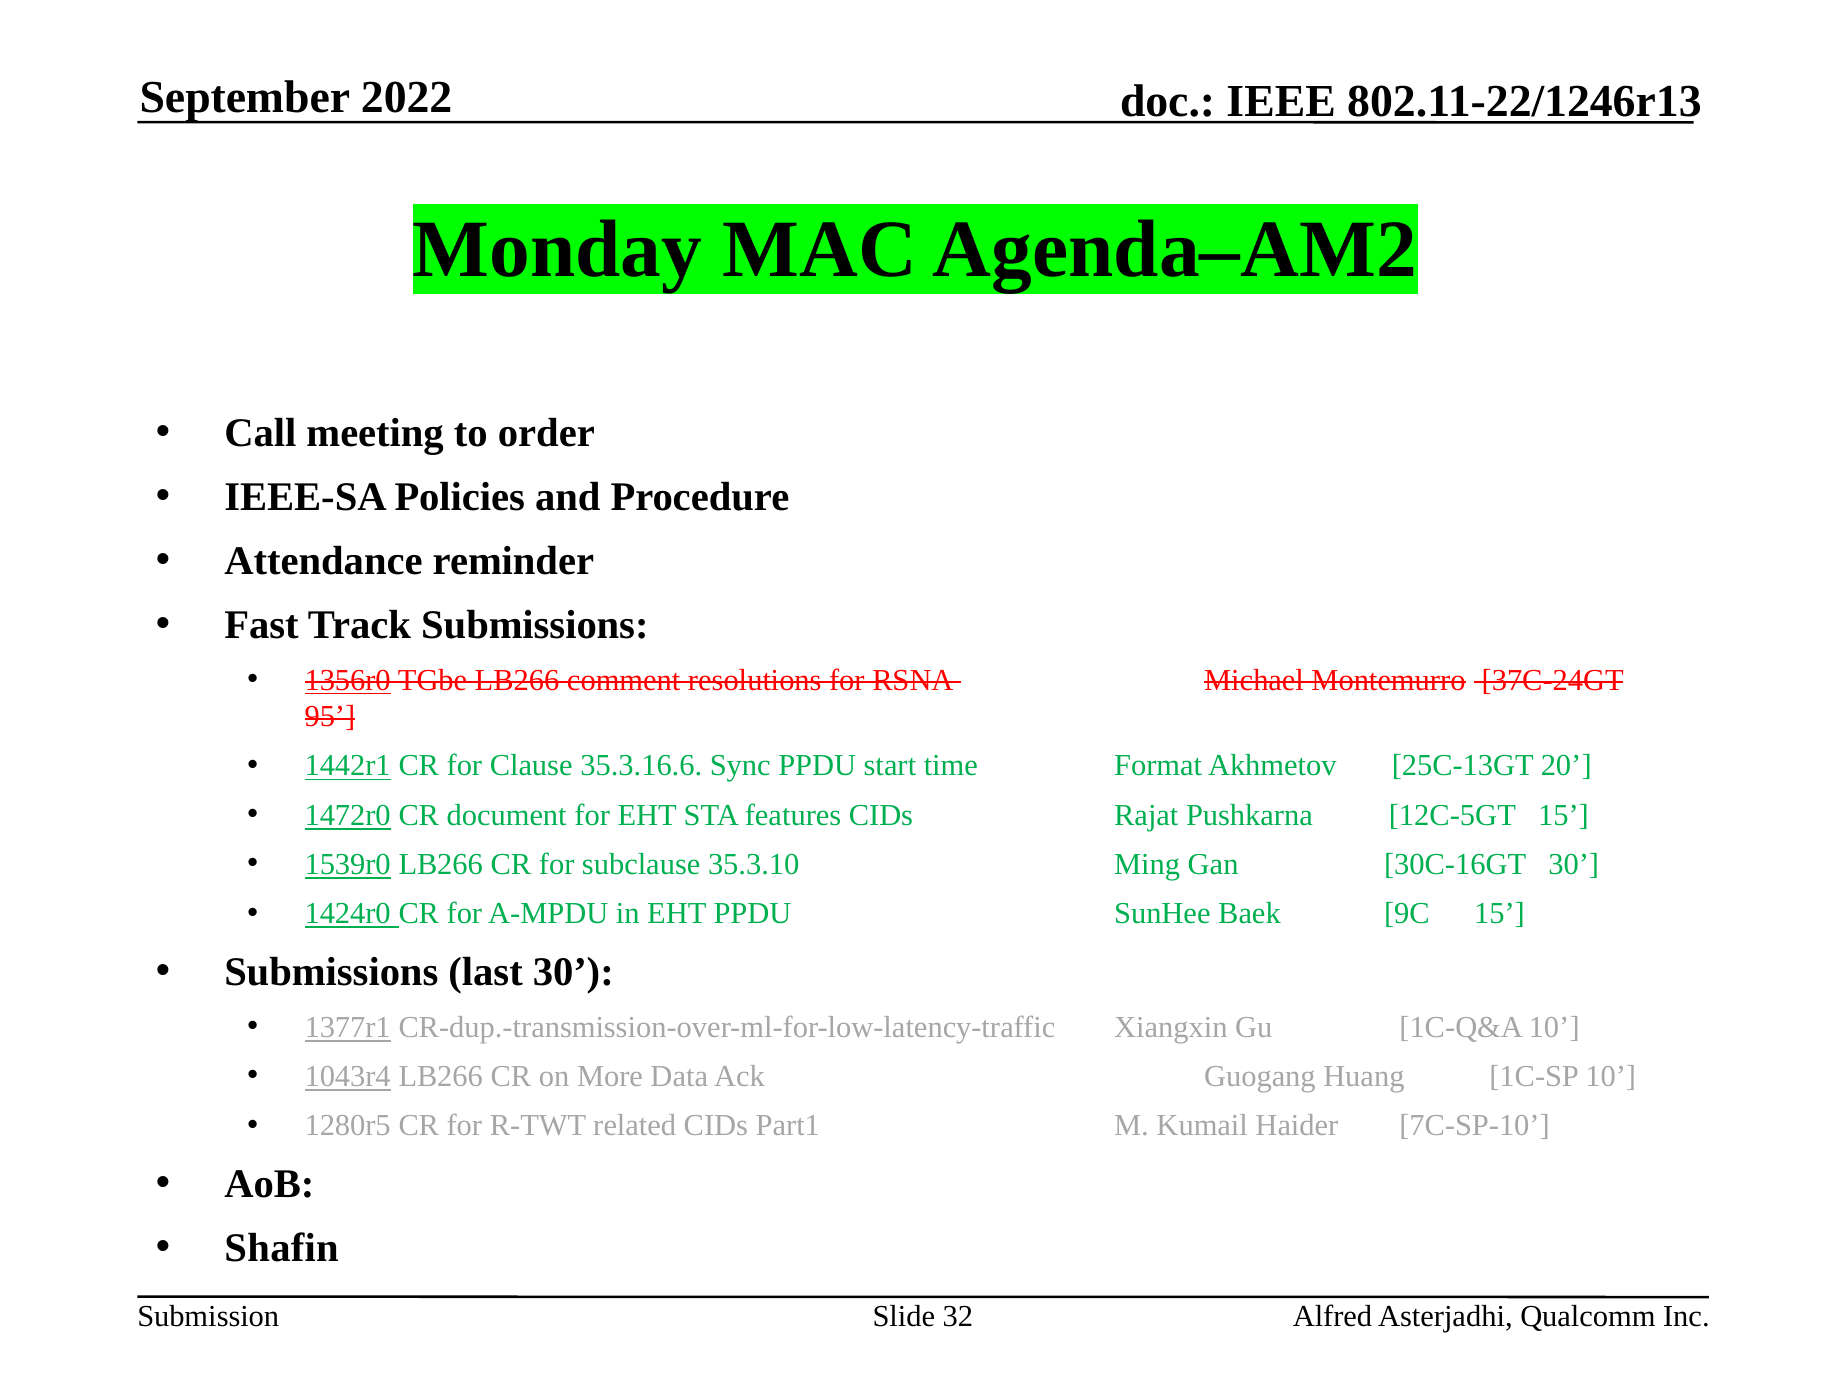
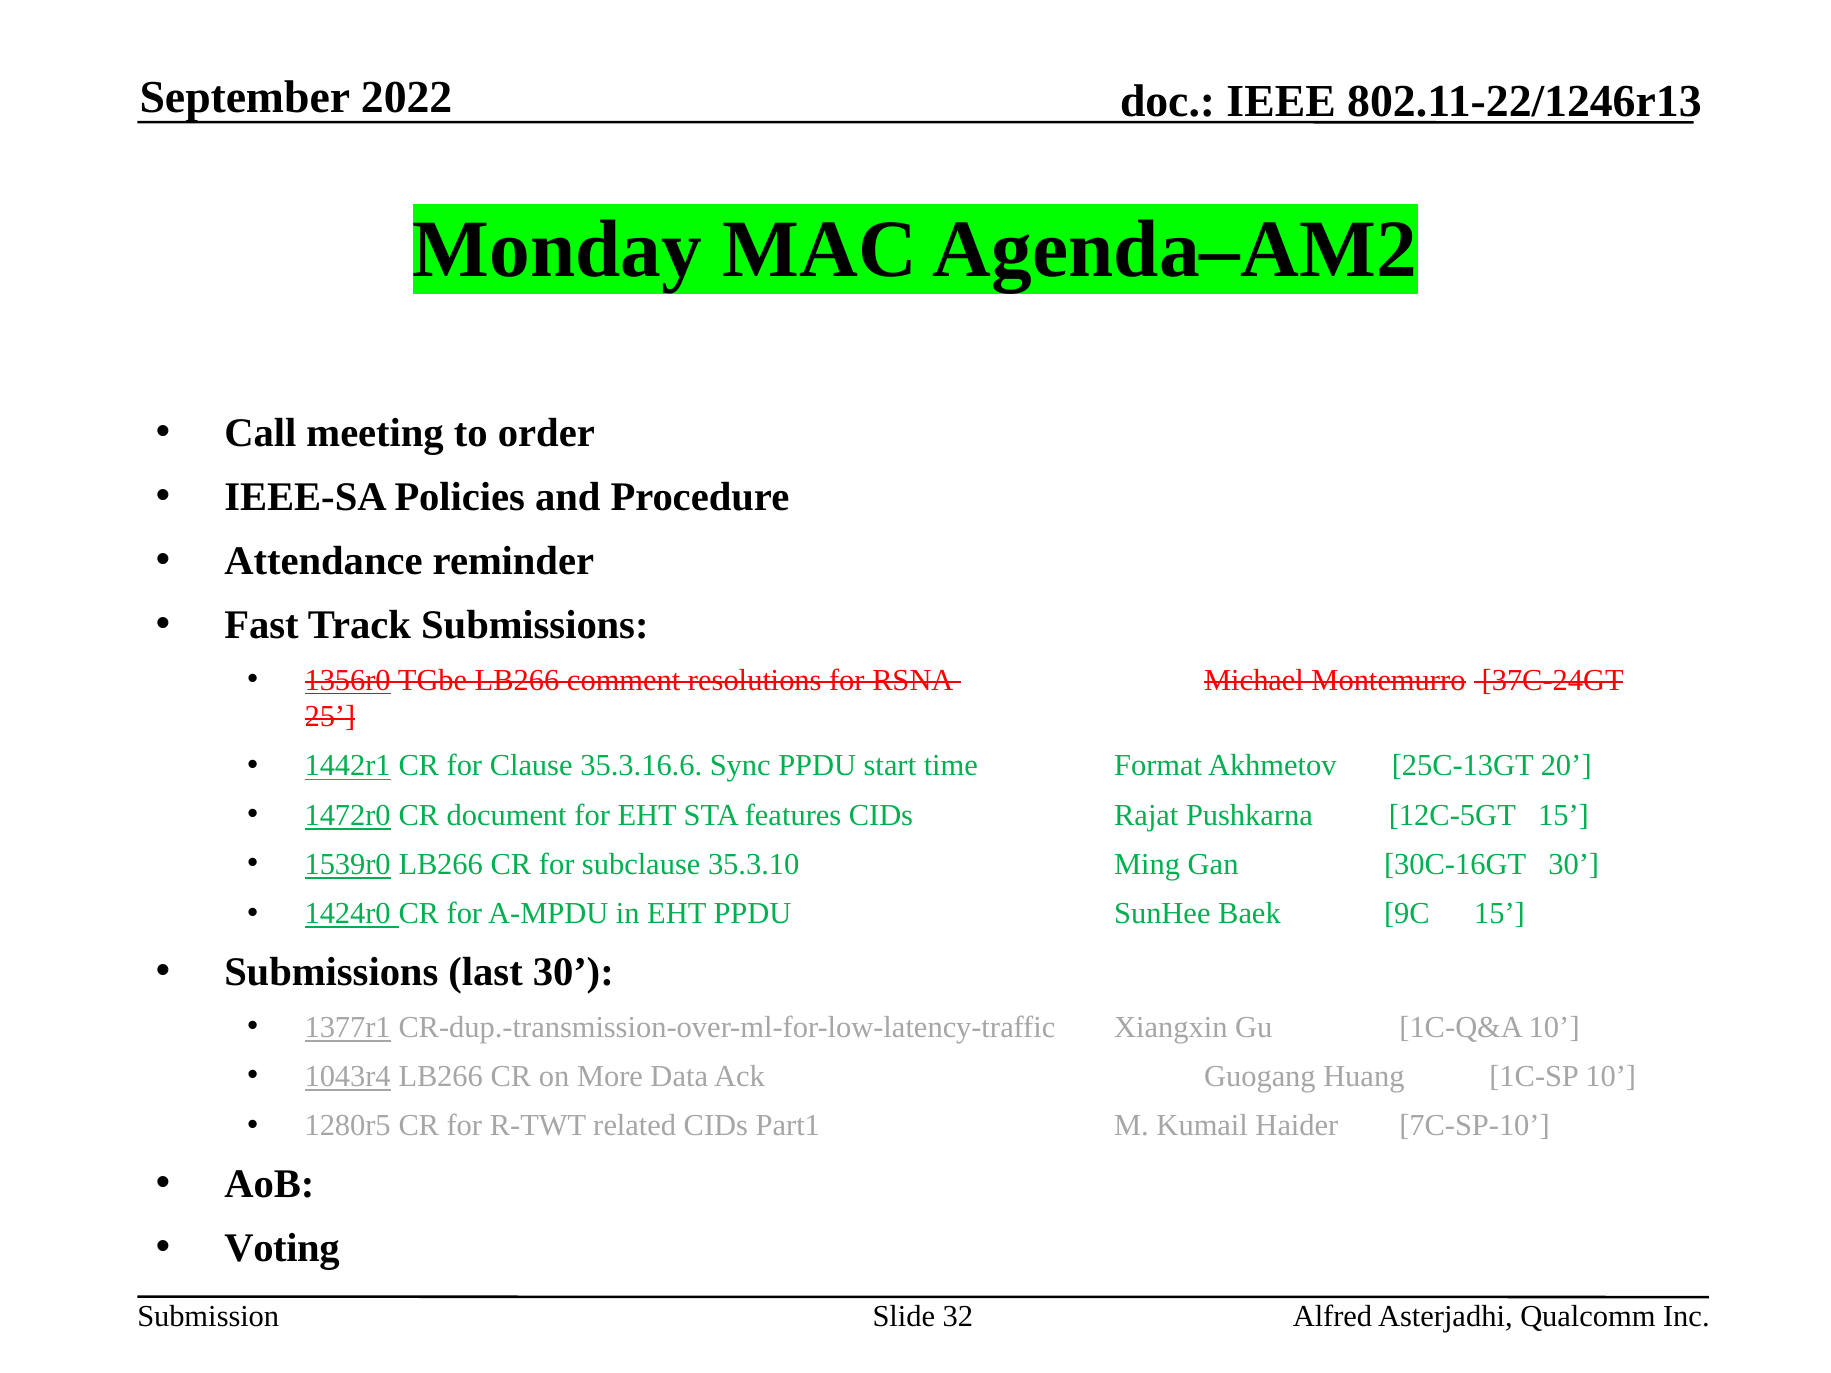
95: 95 -> 25 (330, 717)
Shafin: Shafin -> Voting (282, 1249)
